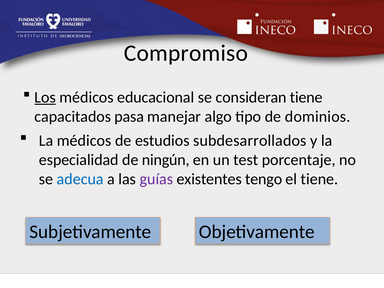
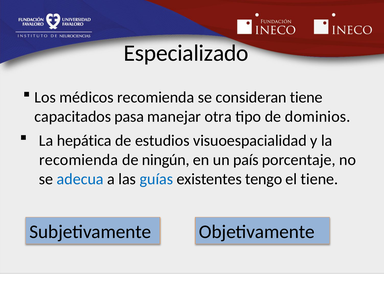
Compromiso: Compromiso -> Especializado (186, 53)
Los underline: present -> none (45, 97)
médicos educacional: educacional -> recomienda (156, 97)
algo: algo -> otra (218, 117)
La médicos: médicos -> hepática (84, 141)
subdesarrollados: subdesarrollados -> visuoespacialidad (250, 141)
especialidad: especialidad -> recomienda (79, 160)
test: test -> país (246, 160)
guías colour: purple -> blue (156, 179)
